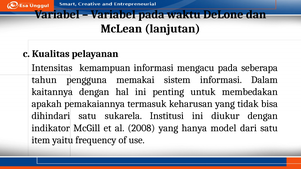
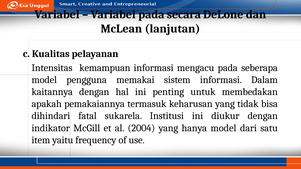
waktu: waktu -> secara (184, 15)
tahun: tahun -> model (44, 80)
dihindari satu: satu -> fatal (88, 116)
2008: 2008 -> 2004 (141, 128)
